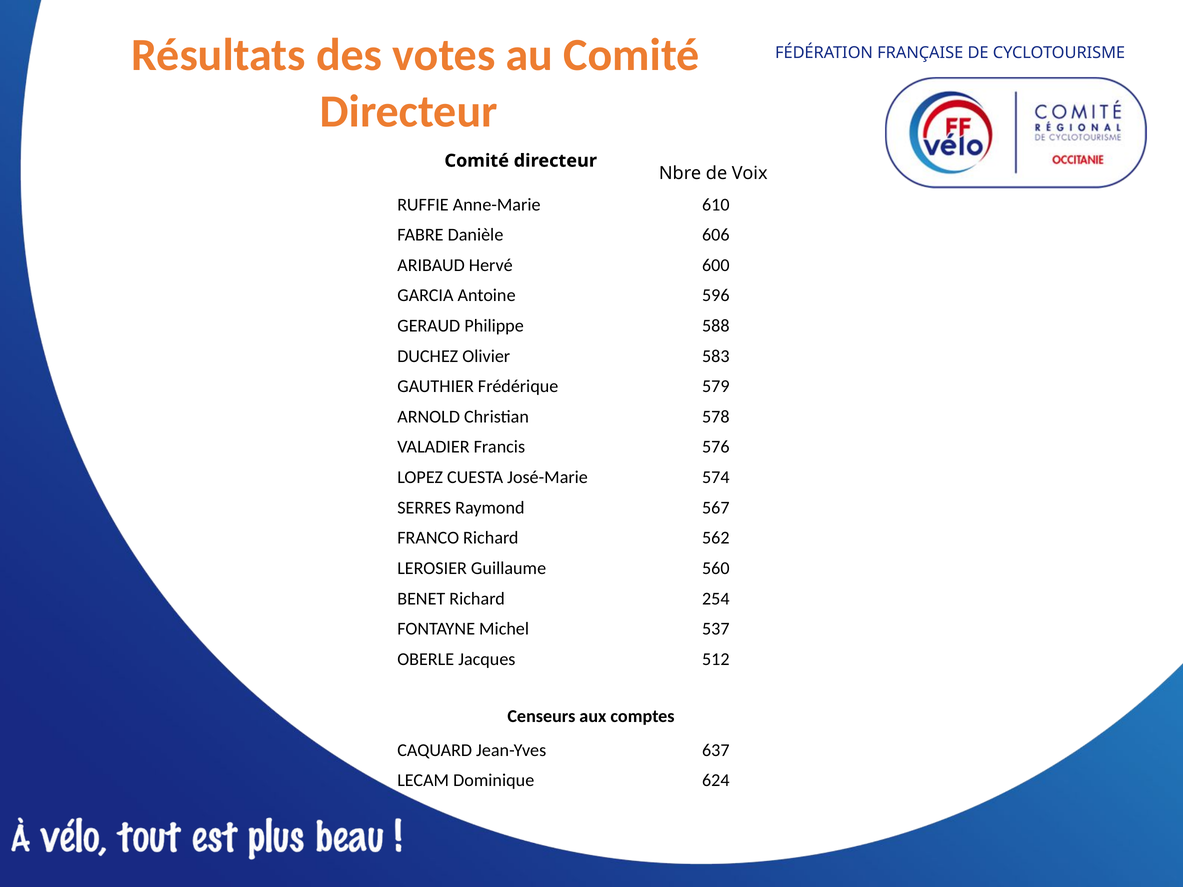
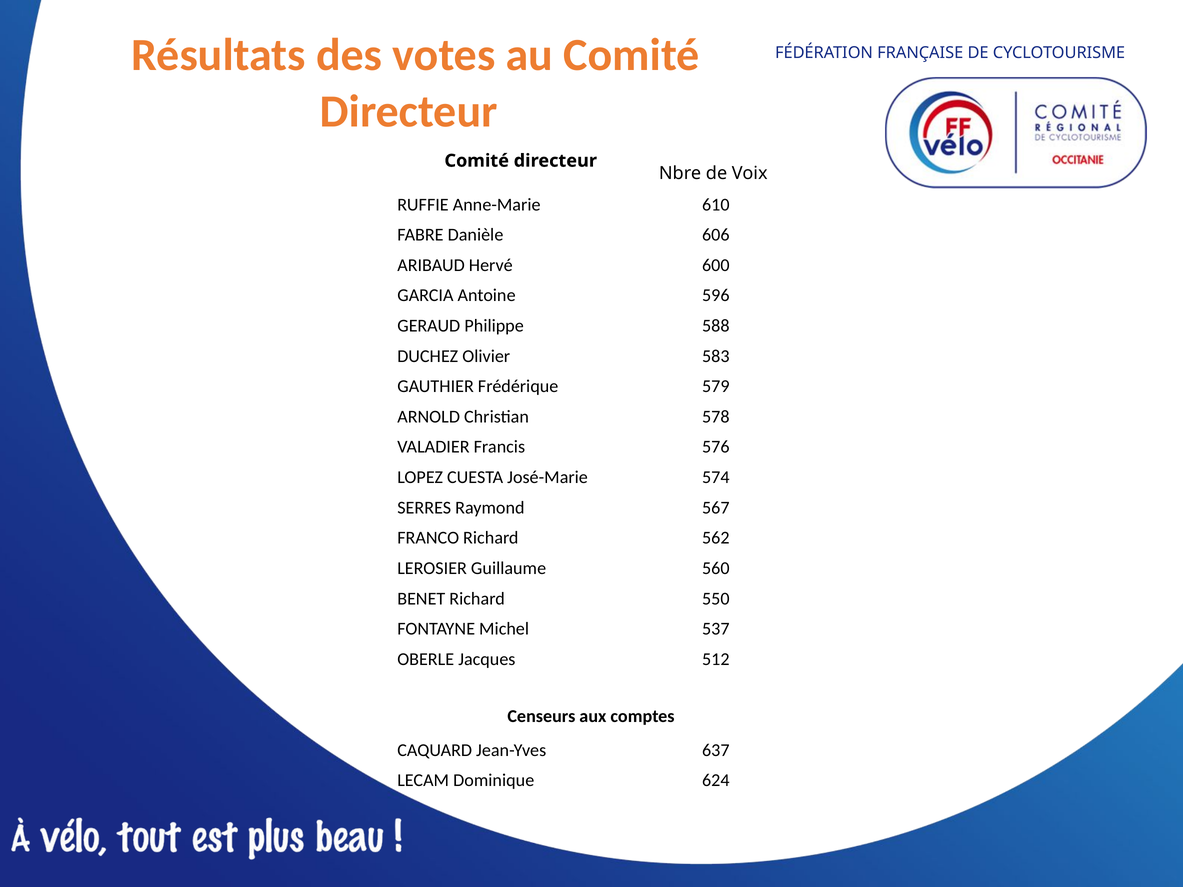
254: 254 -> 550 (716, 599)
